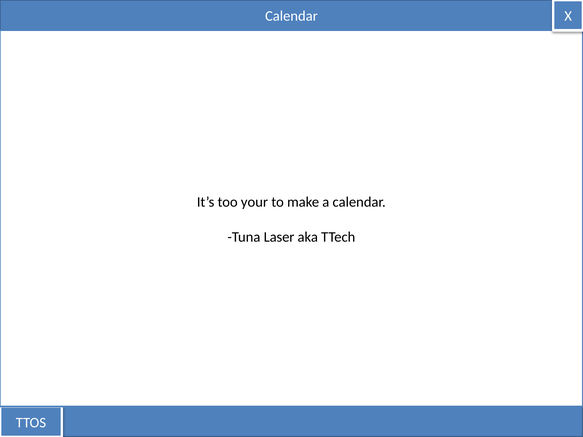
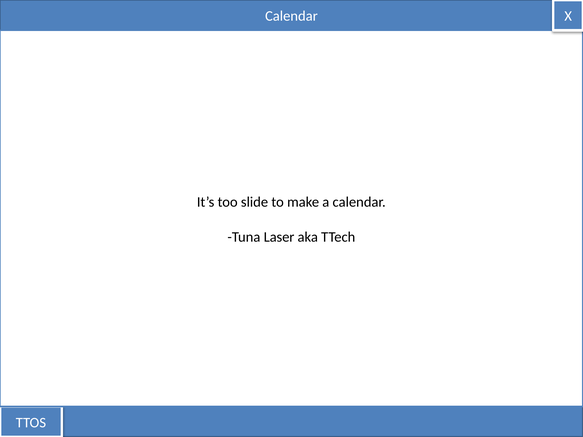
your: your -> slide (255, 202)
